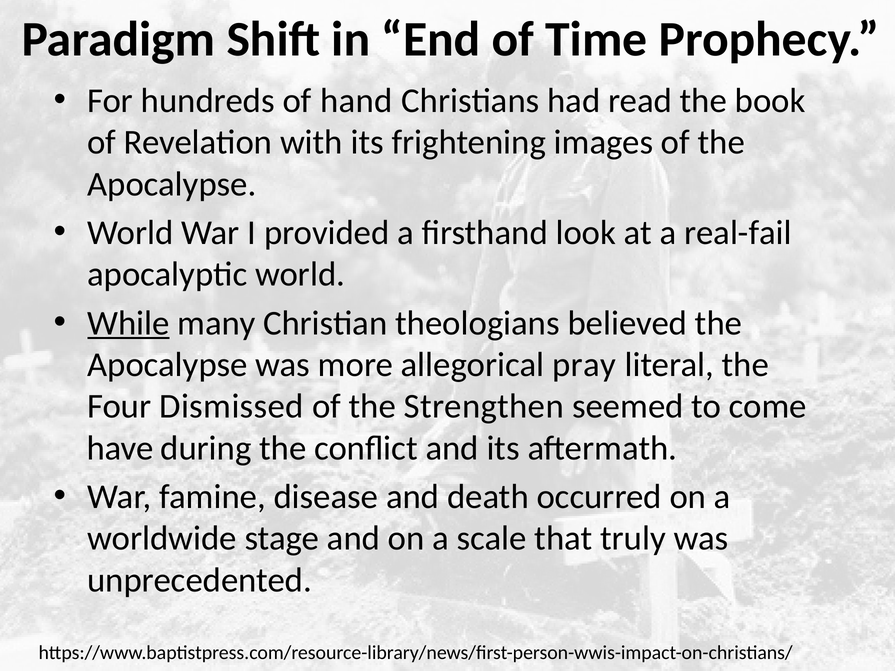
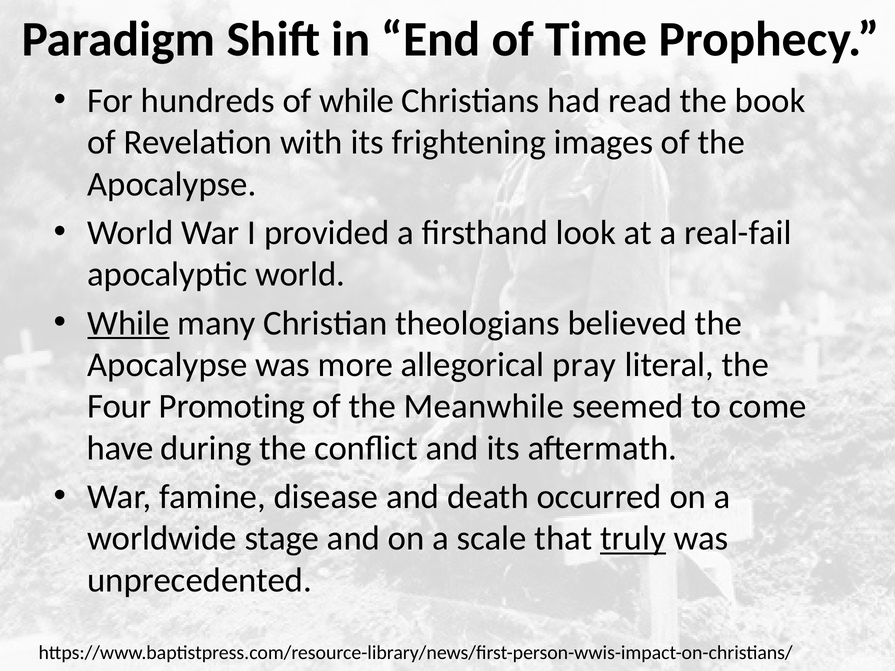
of hand: hand -> while (357, 101)
Dismissed: Dismissed -> Promoting (232, 407)
Strengthen: Strengthen -> Meanwhile (484, 407)
truly underline: none -> present (633, 539)
